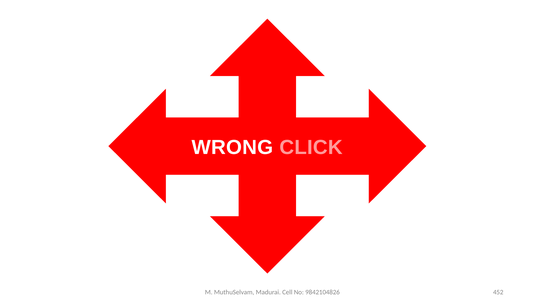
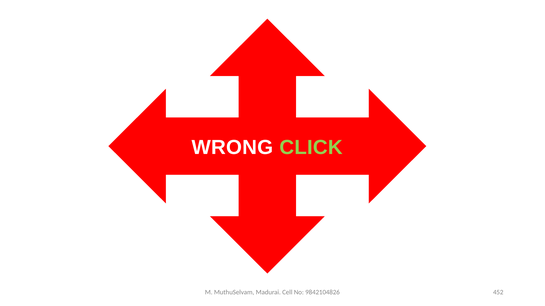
CLICK colour: pink -> light green (311, 148)
